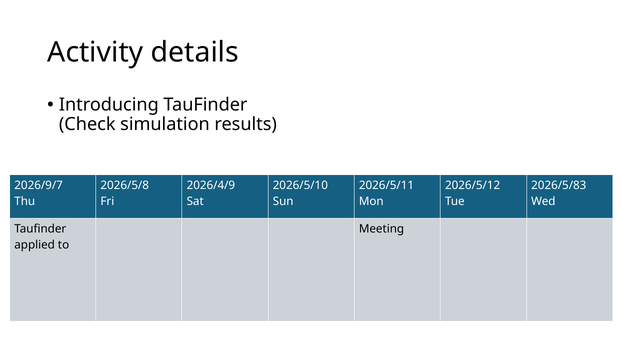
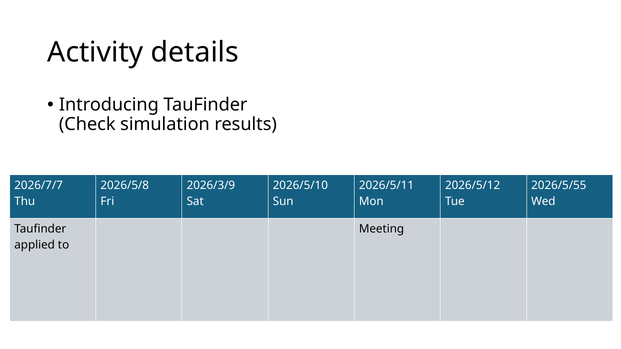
2026/9/7: 2026/9/7 -> 2026/7/7 (39, 186)
2026/4/9: 2026/4/9 -> 2026/3/9 (211, 186)
2026/5/83: 2026/5/83 -> 2026/5/55 (559, 186)
